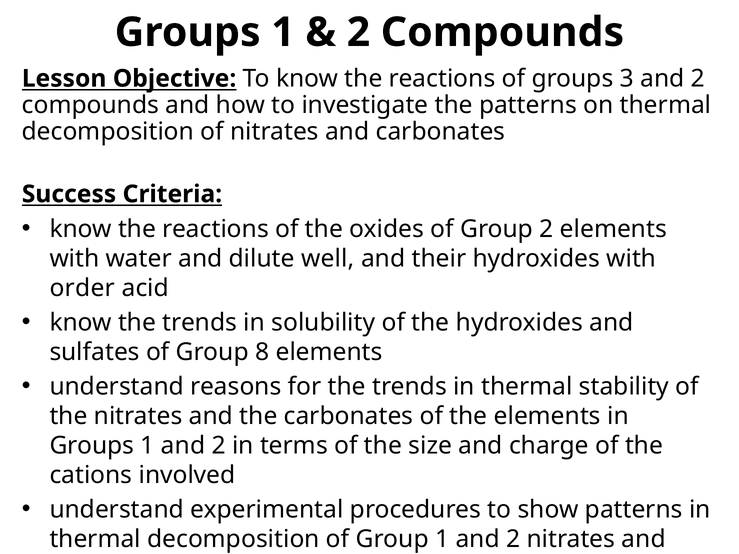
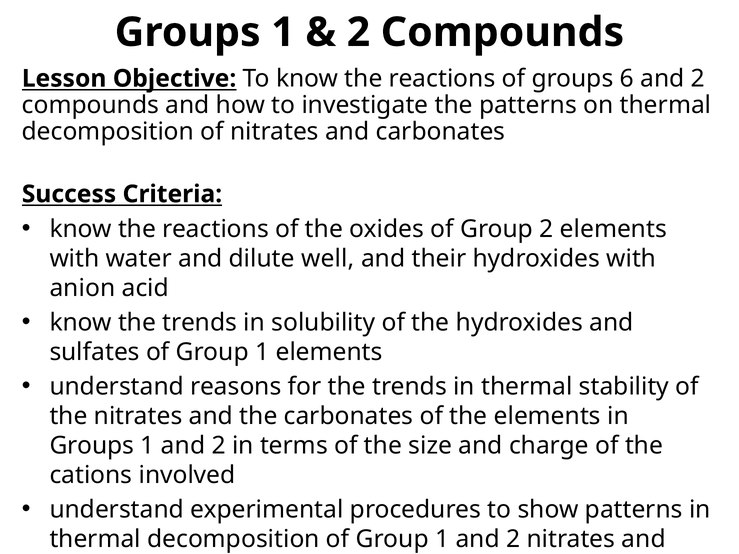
3: 3 -> 6 (627, 79)
order: order -> anion (82, 288)
sulfates of Group 8: 8 -> 1 (262, 352)
